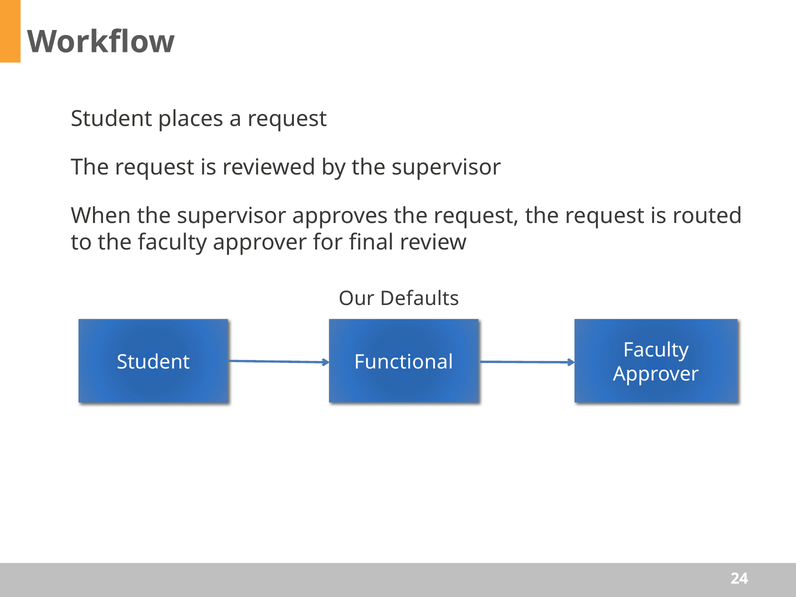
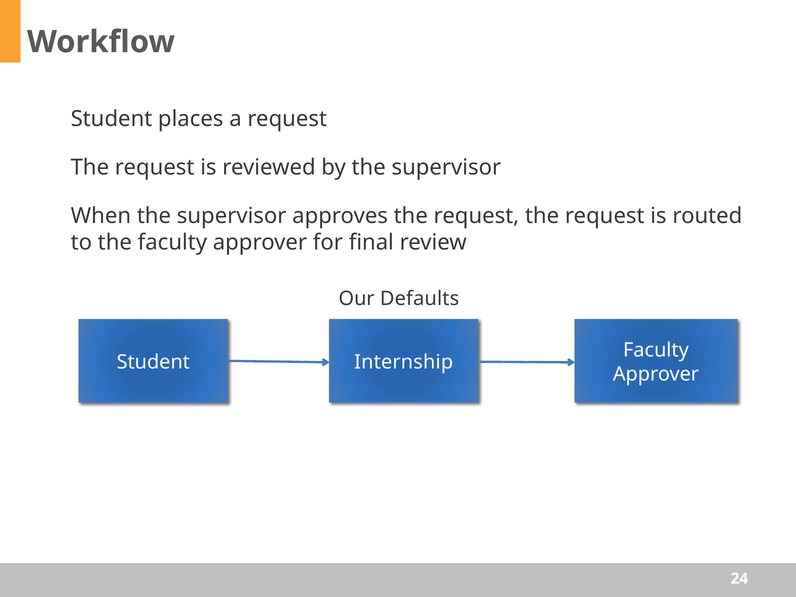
Functional: Functional -> Internship (404, 362)
